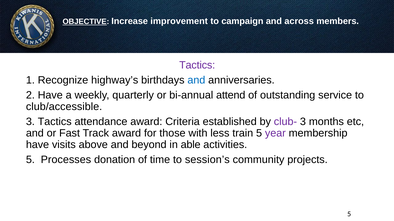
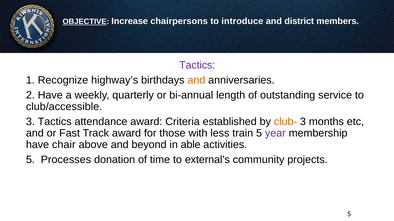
improvement: improvement -> chairpersons (179, 21)
campaign: campaign -> introduce (242, 21)
across: across -> district (299, 21)
and colour: blue -> orange (196, 80)
attend: attend -> length (231, 95)
club- colour: purple -> orange (285, 122)
visits: visits -> chair (64, 145)
session’s: session’s -> external’s (207, 160)
